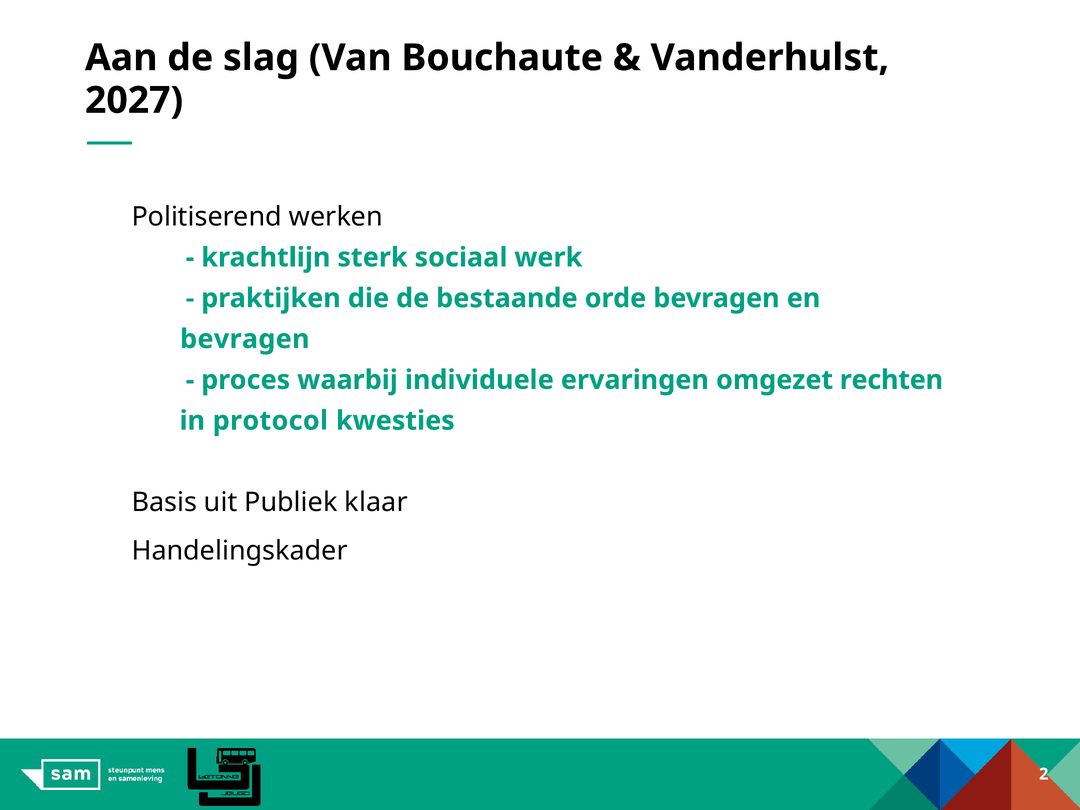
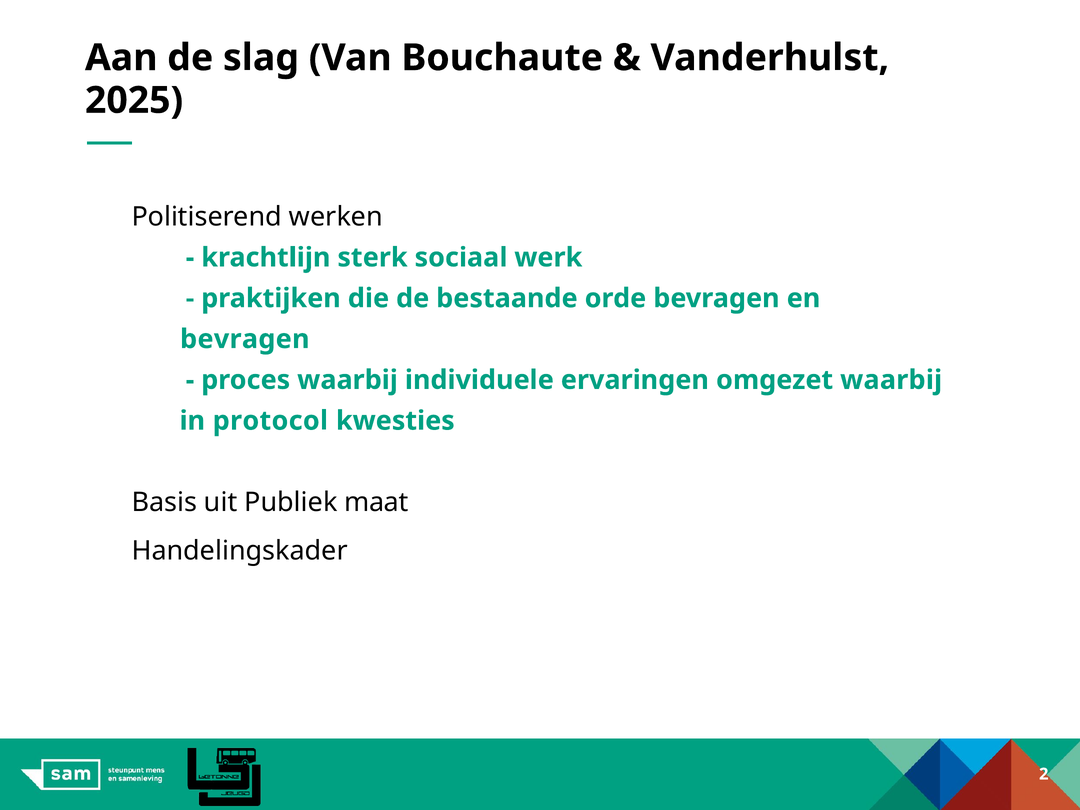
2027: 2027 -> 2025 (134, 100)
omgezet rechten: rechten -> waarbij (891, 380)
klaar: klaar -> maat (376, 502)
